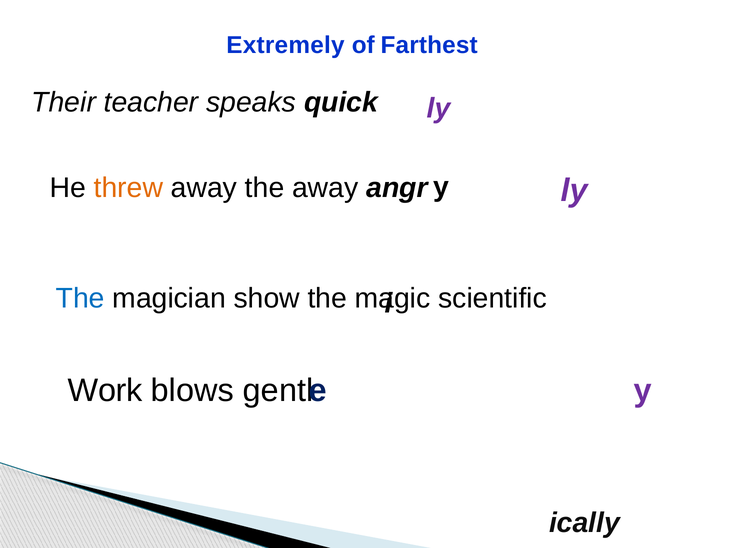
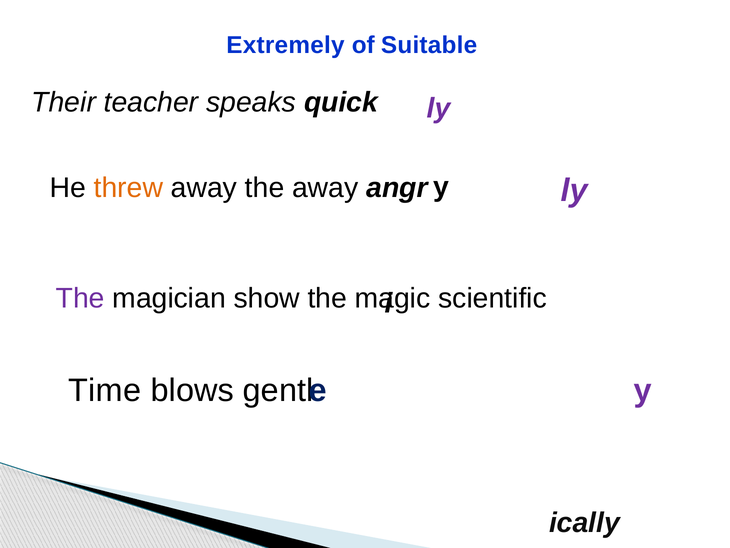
Farthest: Farthest -> Suitable (429, 45)
The colour: blue -> purple (80, 298)
Work: Work -> Time (105, 390)
